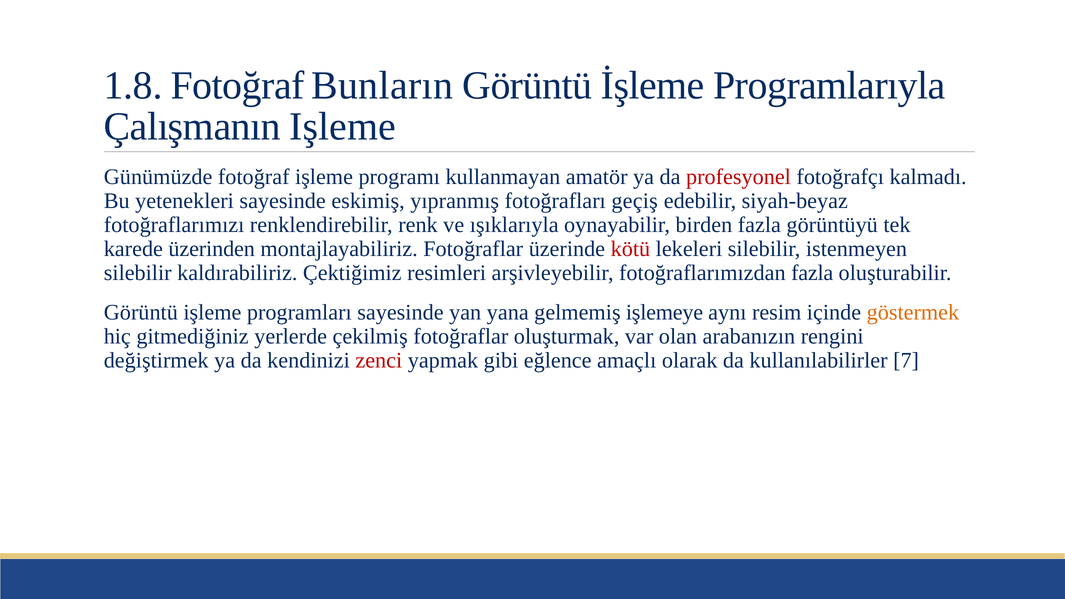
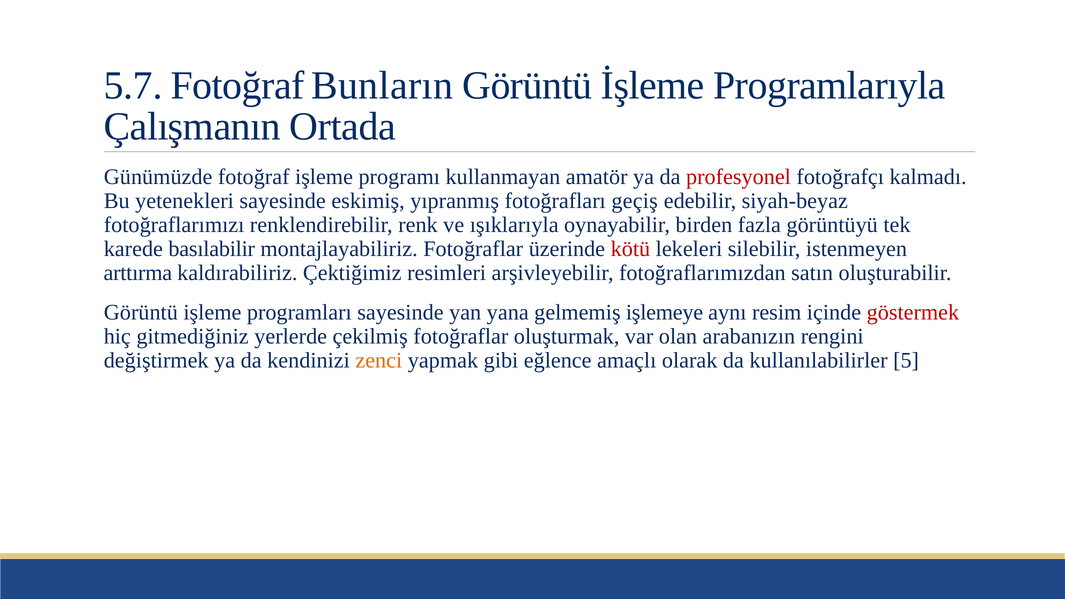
1.8: 1.8 -> 5.7 (133, 86)
Çalışmanın Işleme: Işleme -> Ortada (343, 126)
üzerinden: üzerinden -> basılabilir (212, 249)
silebilir: silebilir -> arttırma (138, 273)
fotoğraflarımızdan fazla: fazla -> satın (812, 273)
göstermek colour: orange -> red (913, 313)
zenci colour: red -> orange (379, 361)
7: 7 -> 5 (906, 361)
